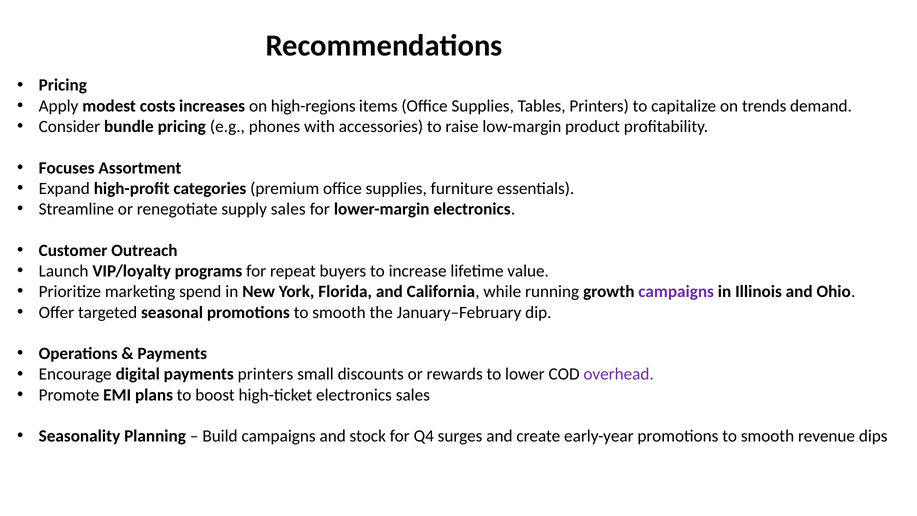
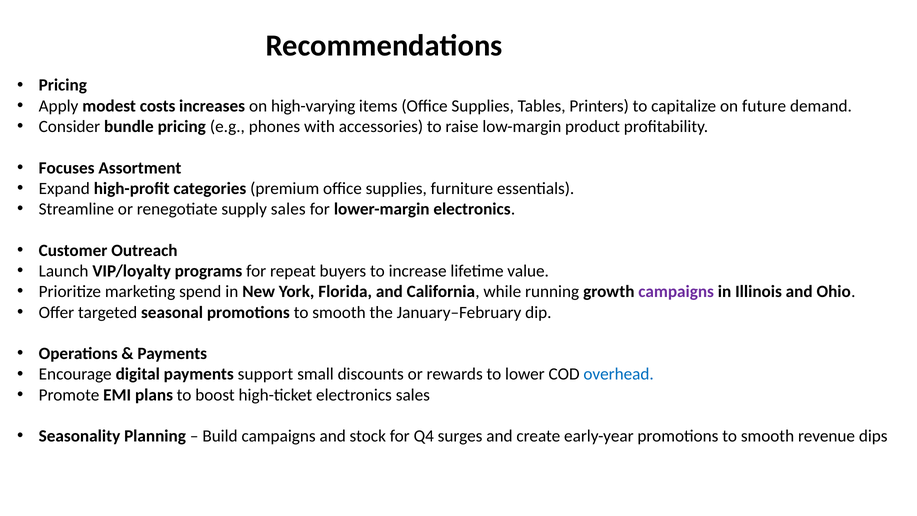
high-regions: high-regions -> high-varying (313, 106)
trends: trends -> future (764, 106)
payments printers: printers -> support (265, 374)
overhead colour: purple -> blue (619, 374)
